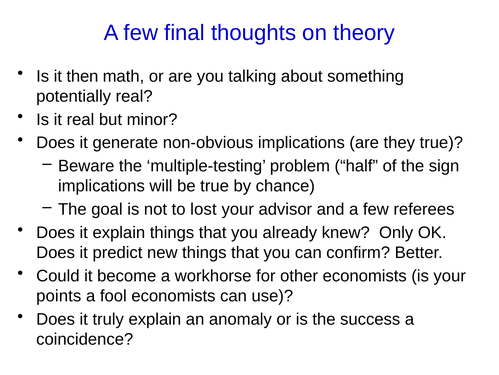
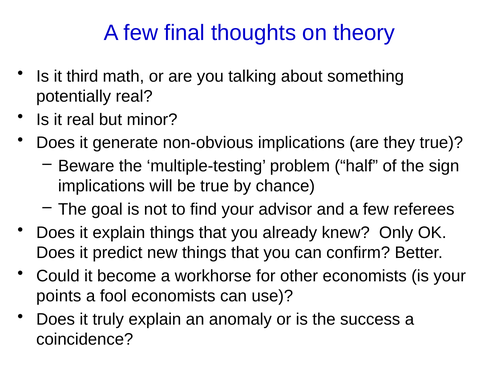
then: then -> third (82, 76)
lost: lost -> find (204, 209)
